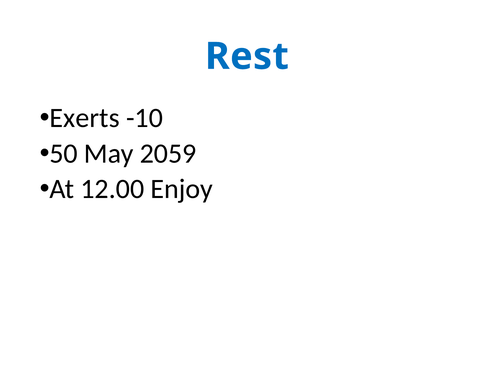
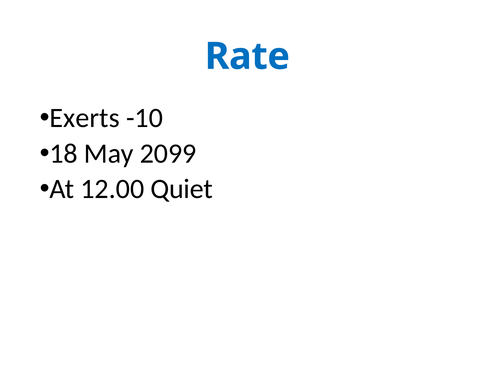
Rest: Rest -> Rate (247, 56)
50: 50 -> 18 (64, 154)
2059: 2059 -> 2099 (168, 154)
Enjoy: Enjoy -> Quiet (182, 189)
